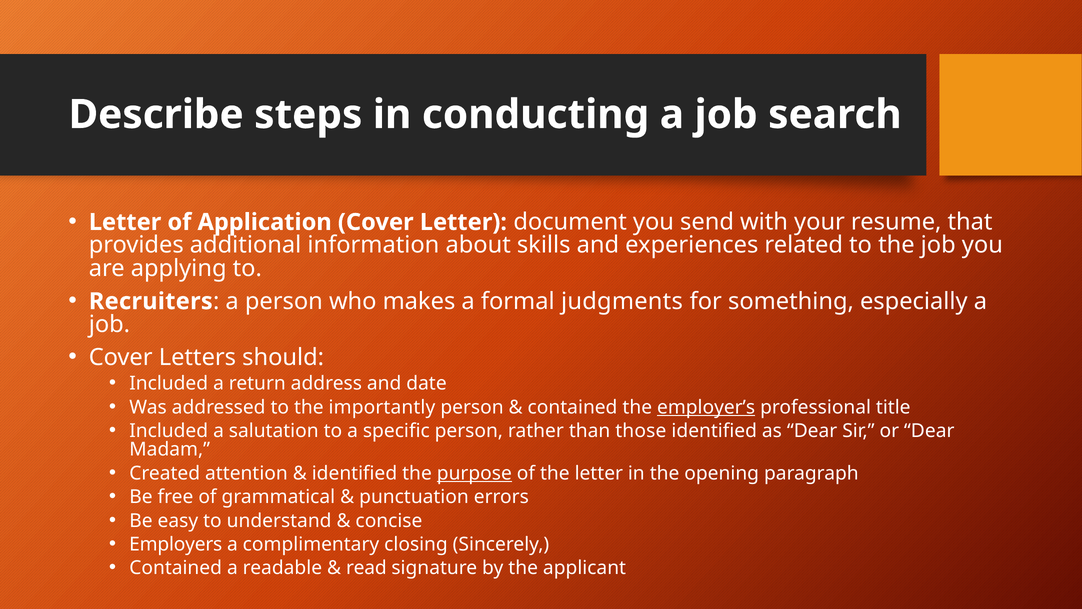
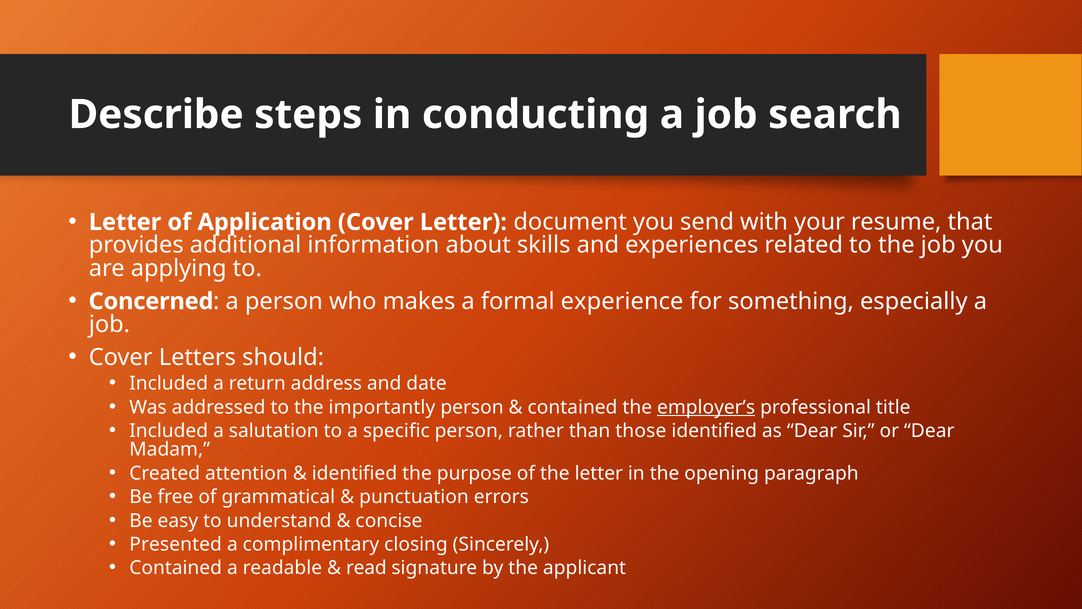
Recruiters: Recruiters -> Concerned (151, 301)
judgments: judgments -> experience (622, 301)
purpose underline: present -> none (474, 473)
Employers: Employers -> Presented (176, 544)
